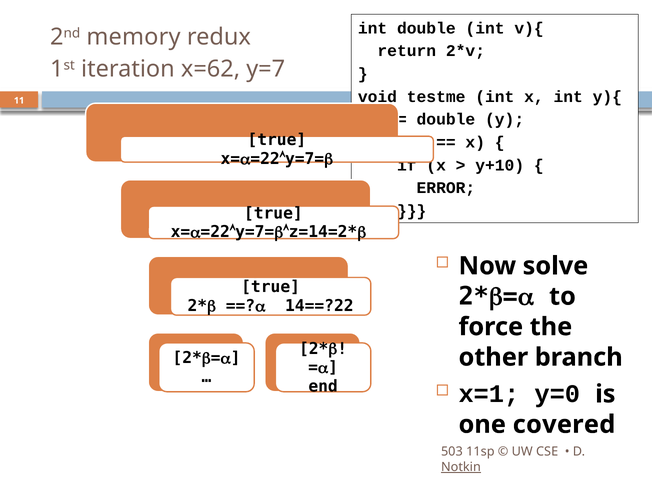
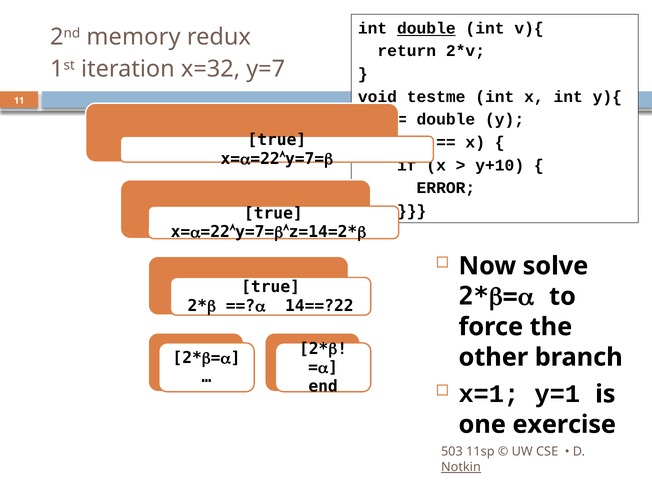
double underline: none -> present (426, 28)
x=62: x=62 -> x=32 (211, 69)
y=0: y=0 -> y=1 (557, 394)
covered: covered -> exercise (564, 424)
